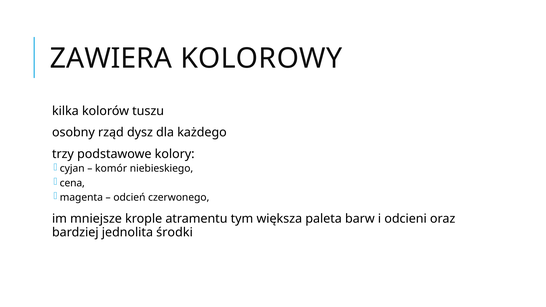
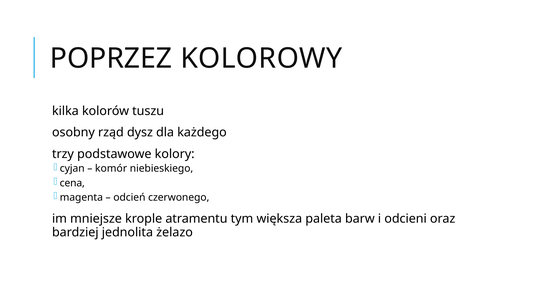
ZAWIERA: ZAWIERA -> POPRZEZ (111, 59)
środki: środki -> żelazo (175, 232)
